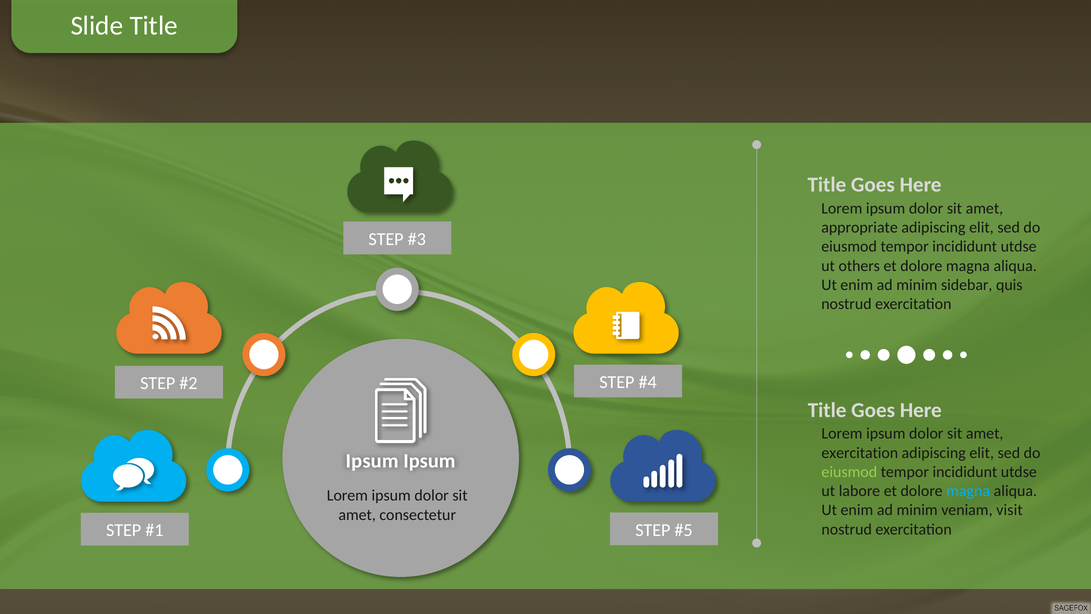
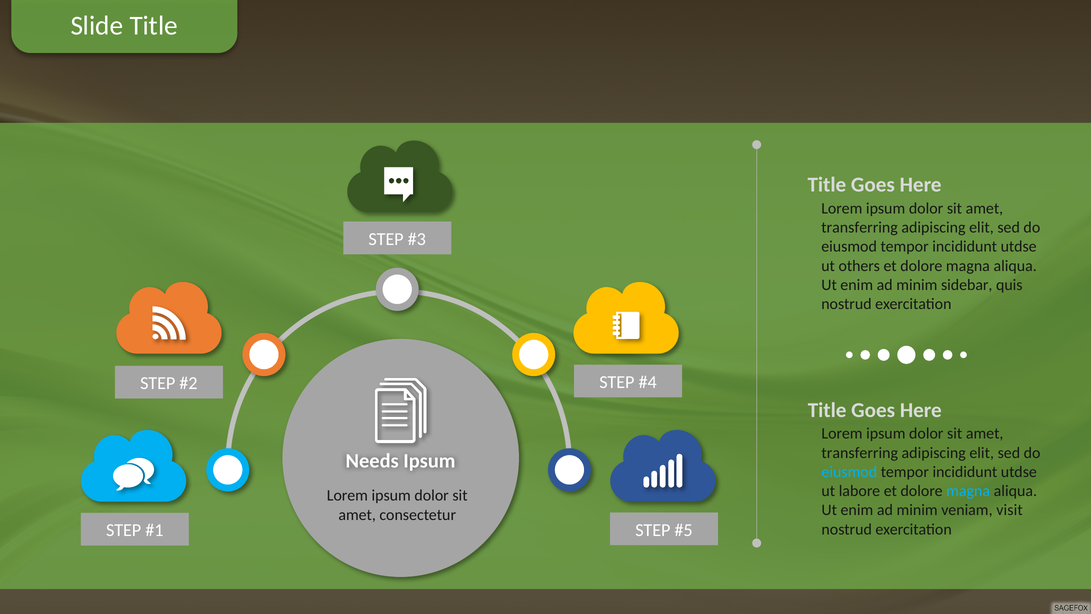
appropriate: appropriate -> transferring (860, 227)
exercitation: exercitation -> transferring (860, 453)
Ipsum: Ipsum -> Needs (372, 461)
eiusmod colour: light green -> light blue (849, 472)
